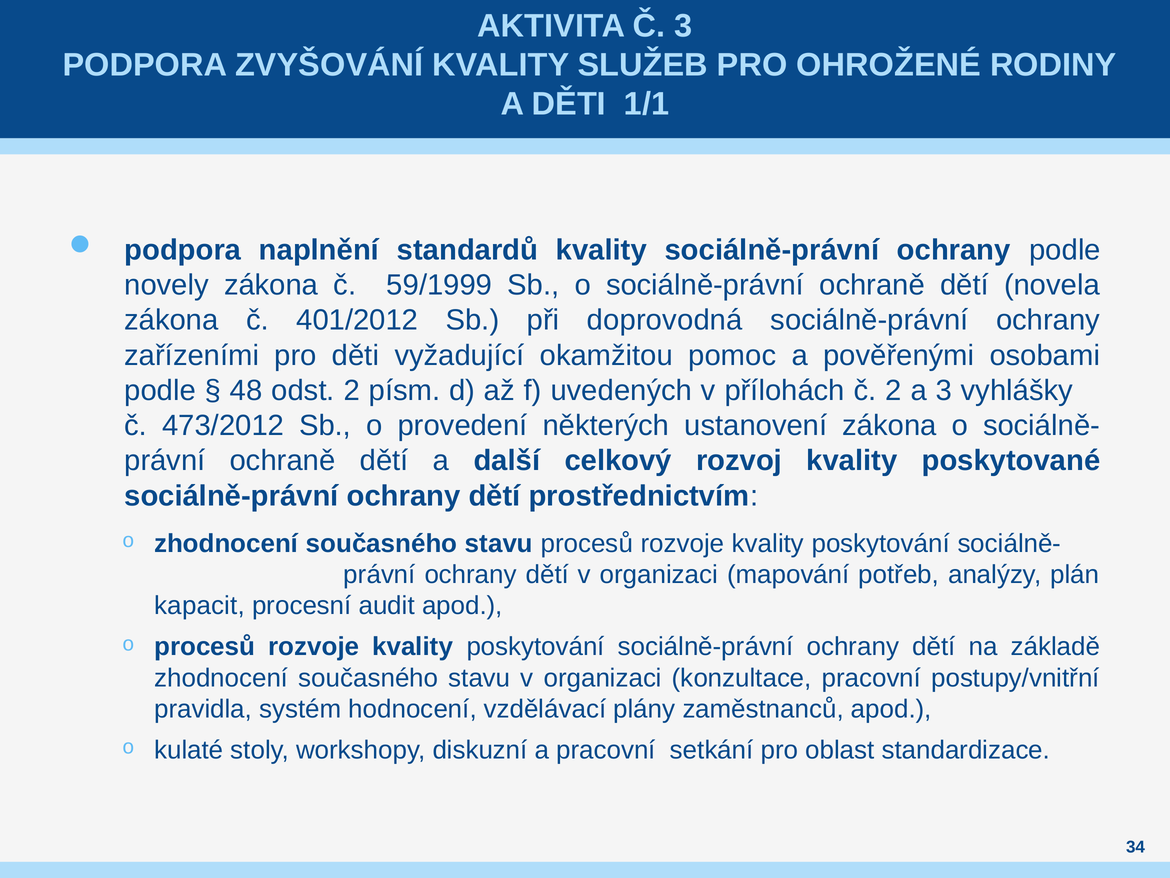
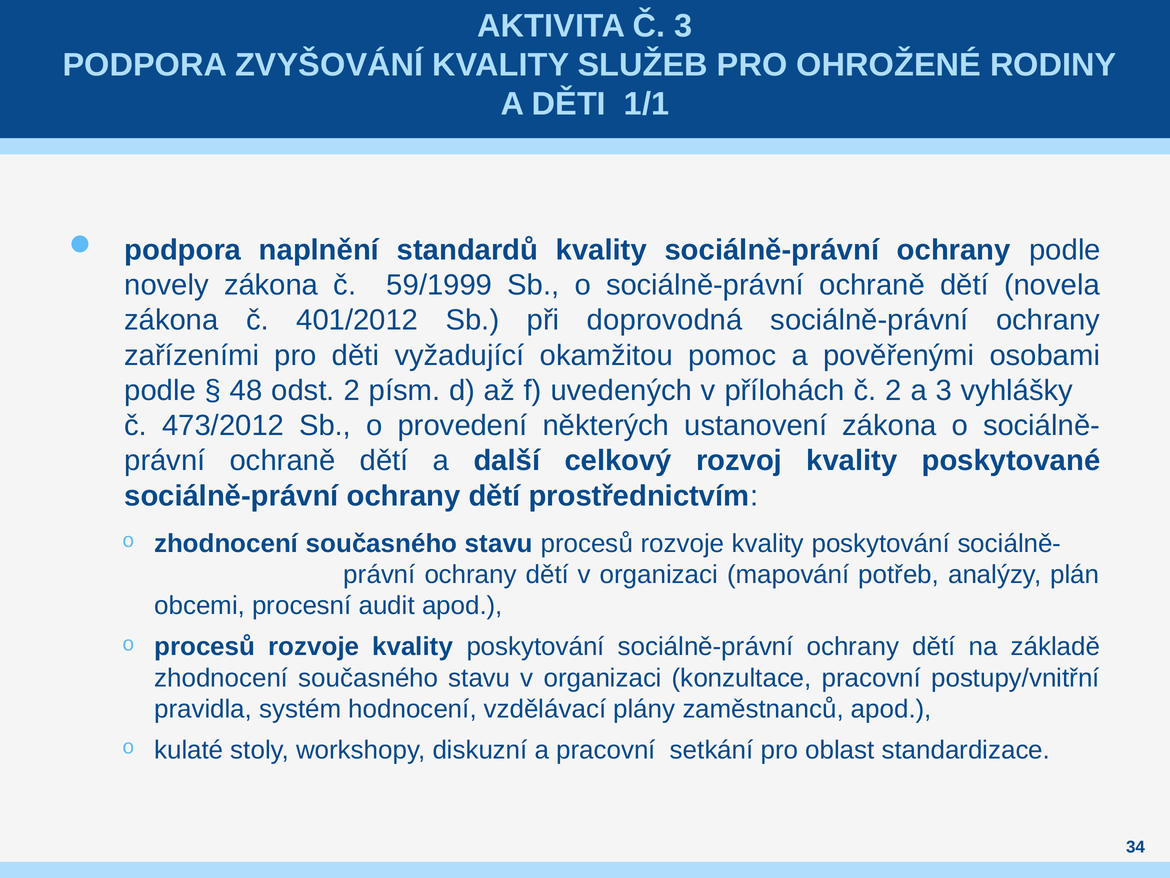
kapacit: kapacit -> obcemi (200, 606)
